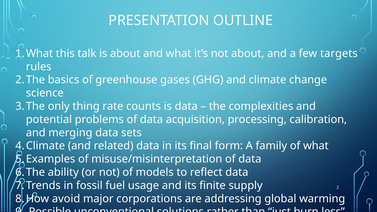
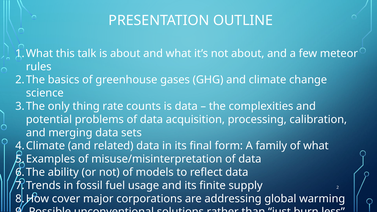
targets: targets -> meteor (339, 53)
avoid: avoid -> cover (66, 199)
